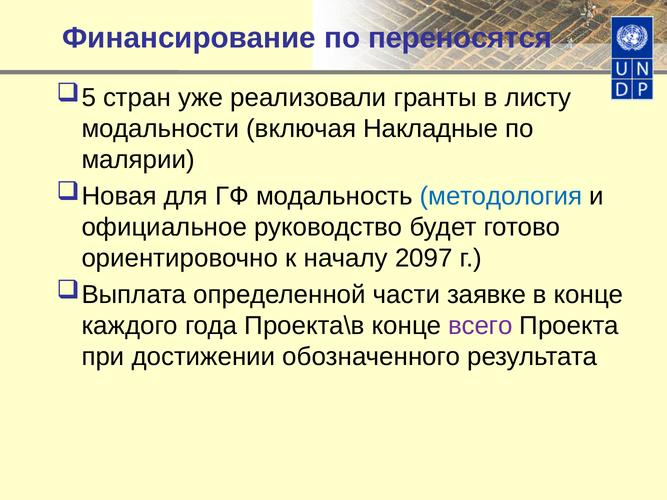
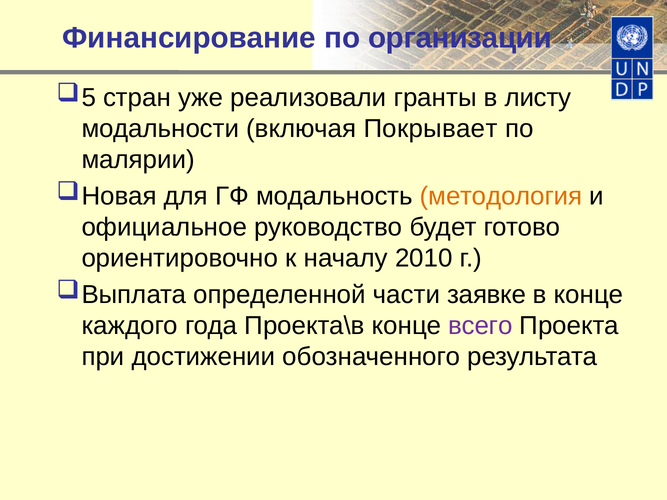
переносятся: переносятся -> организации (460, 38)
Накладные: Накладные -> Покрывает (431, 129)
методология colour: blue -> orange (501, 196)
2097: 2097 -> 2010 (424, 258)
